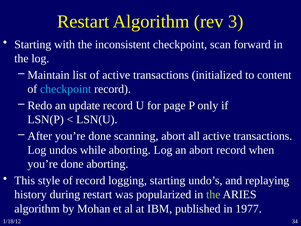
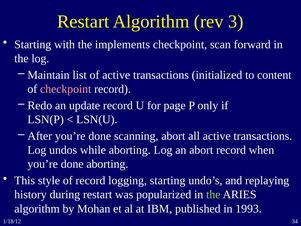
inconsistent: inconsistent -> implements (123, 44)
checkpoint colour: light blue -> pink (66, 89)
1977: 1977 -> 1993 (249, 208)
